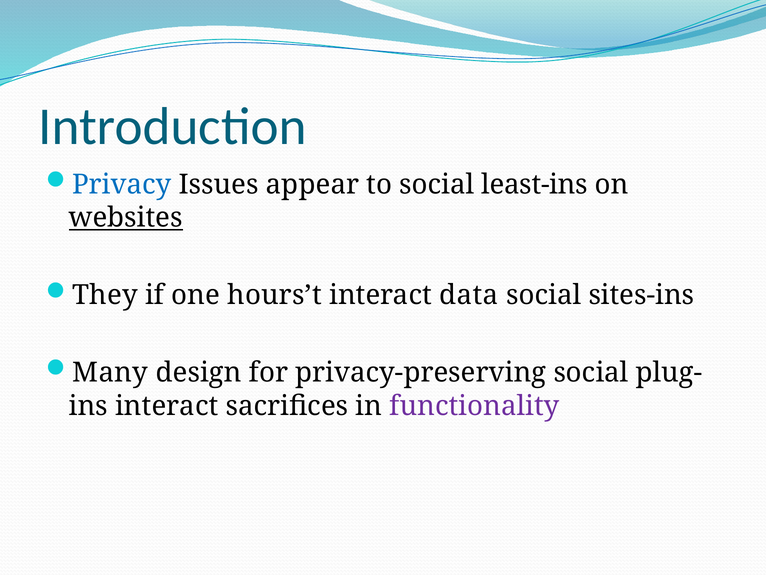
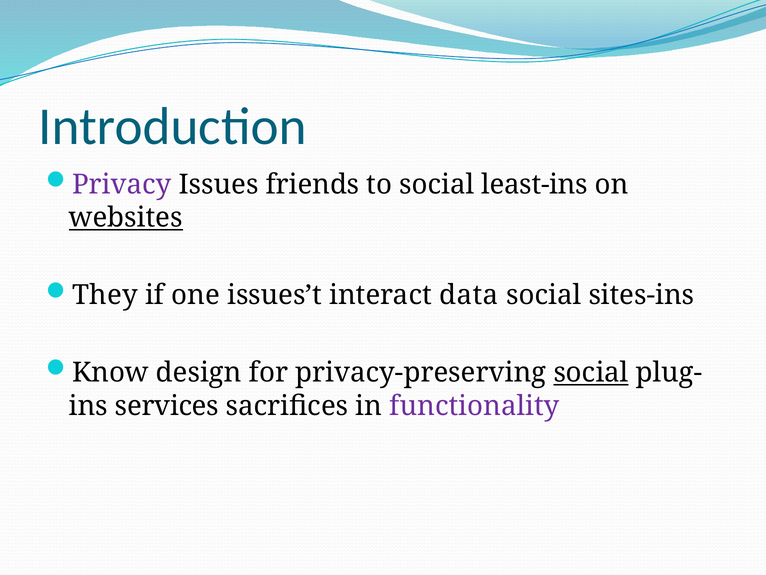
Privacy colour: blue -> purple (122, 184)
appear: appear -> friends (313, 184)
hours’t: hours’t -> issues’t (275, 295)
Many: Many -> Know (110, 372)
social underline: none -> present (591, 372)
interact: interact -> services (167, 406)
